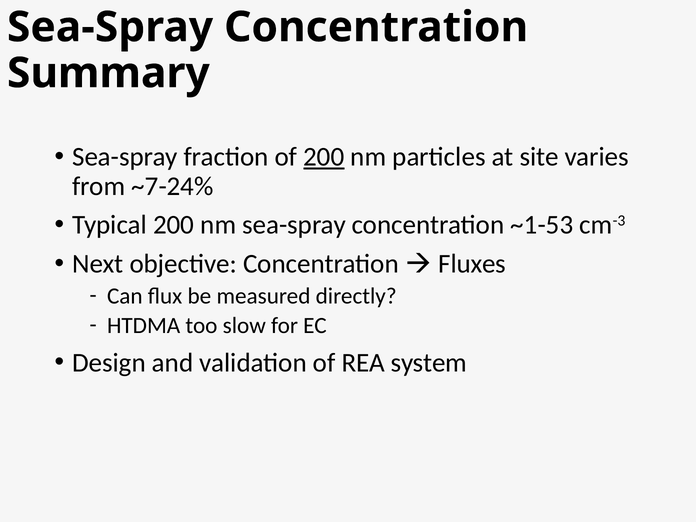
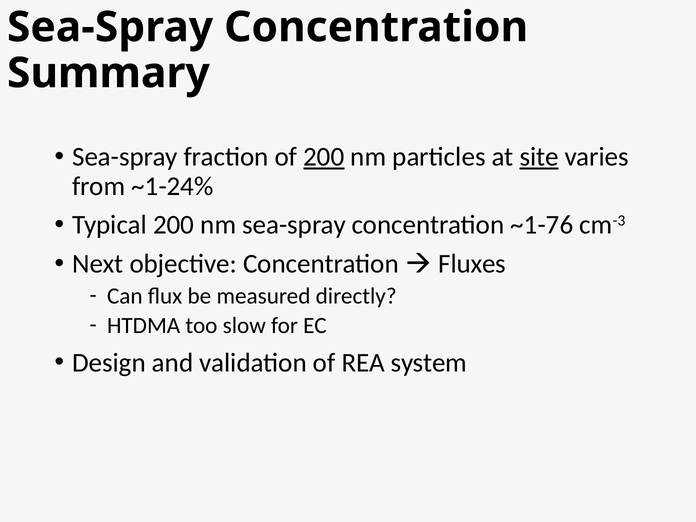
site underline: none -> present (539, 157)
~7-24%: ~7-24% -> ~1-24% (172, 186)
~1-53: ~1-53 -> ~1-76 (542, 225)
